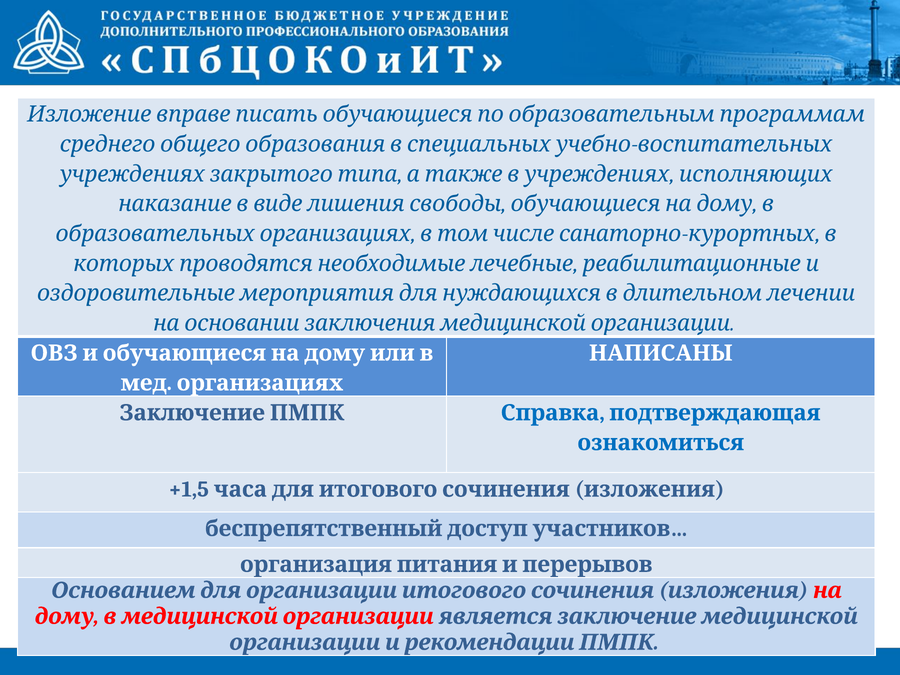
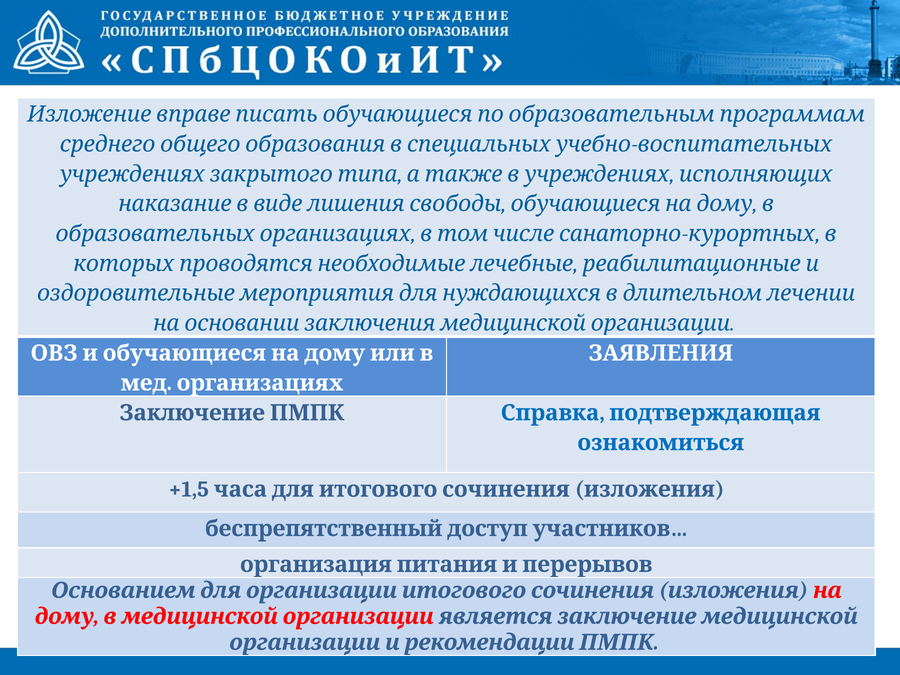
НАПИСАНЫ: НАПИСАНЫ -> ЗАЯВЛЕНИЯ (661, 353)
